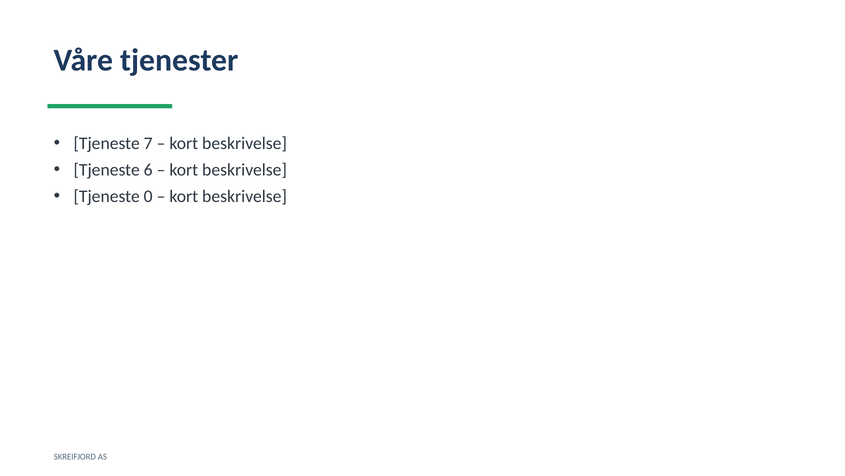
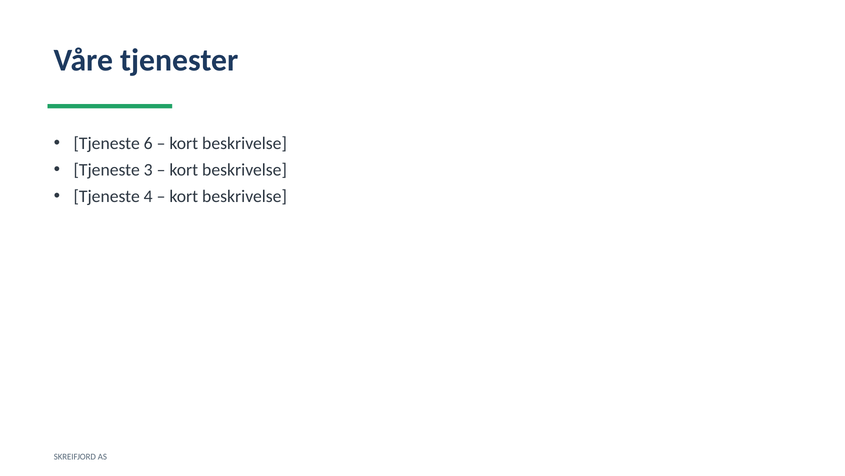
7: 7 -> 6 (148, 143)
6: 6 -> 3 (148, 170)
0: 0 -> 4 (148, 196)
